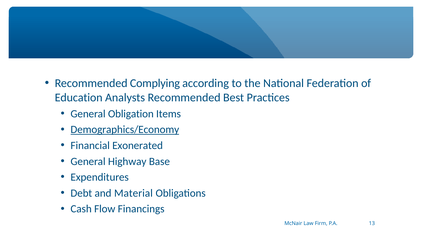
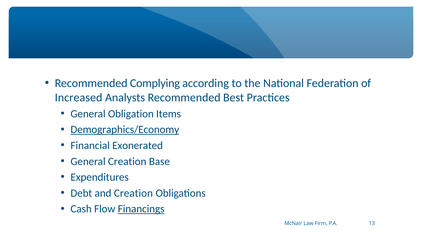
Education: Education -> Increased (79, 97)
General Highway: Highway -> Creation (127, 161)
and Material: Material -> Creation (133, 193)
Financings underline: none -> present (141, 208)
